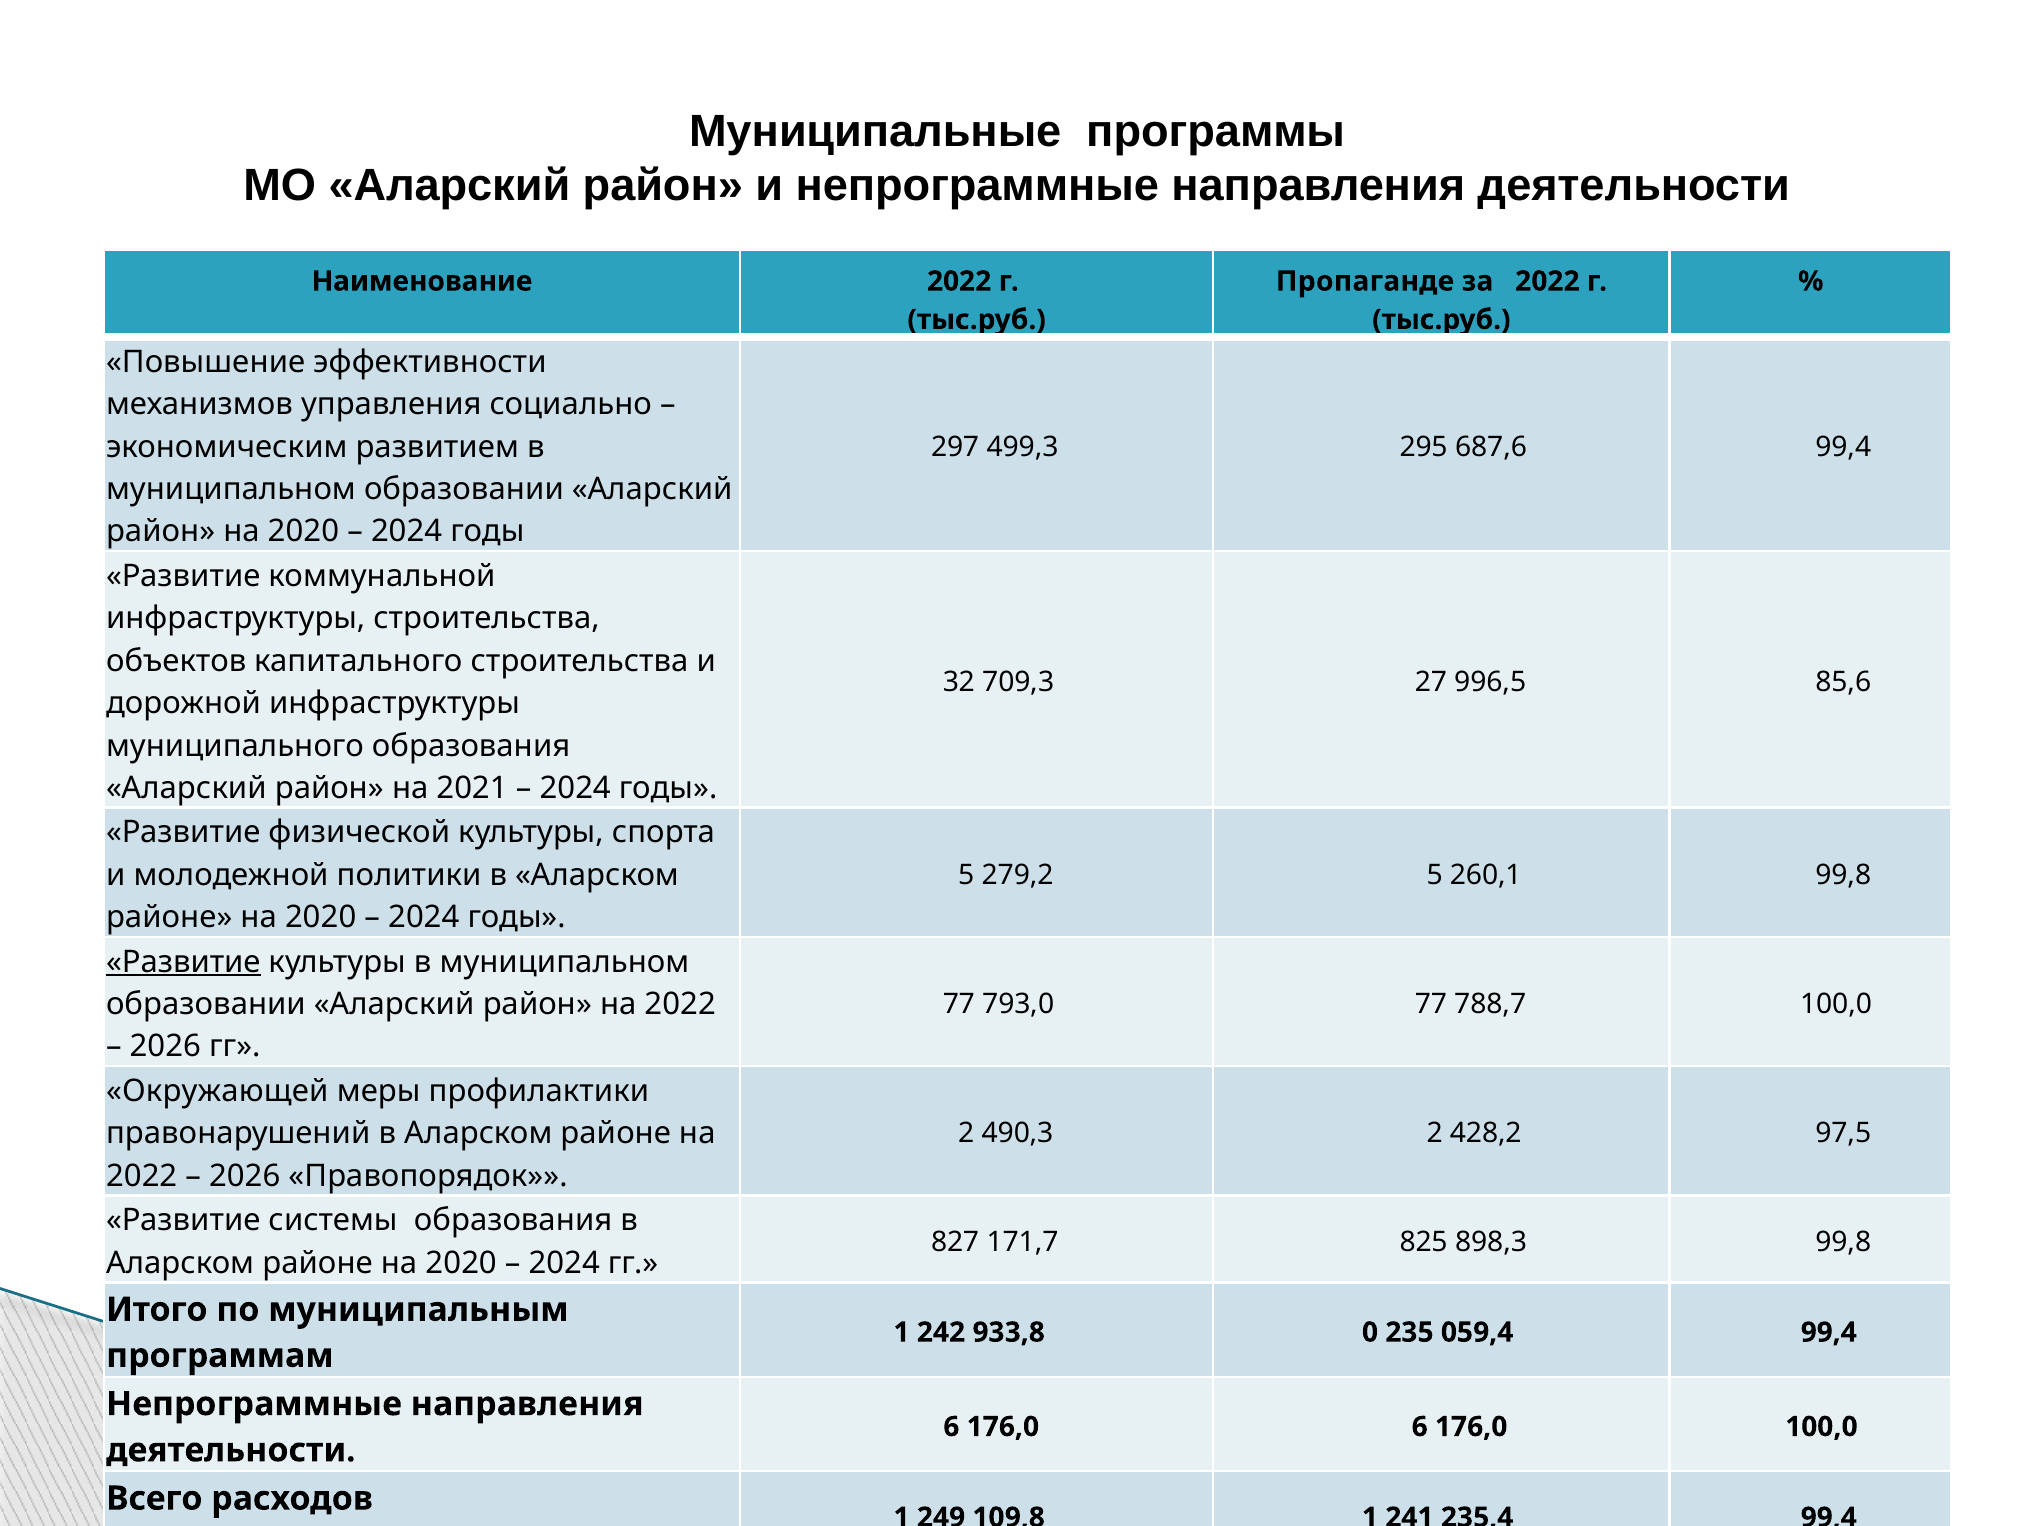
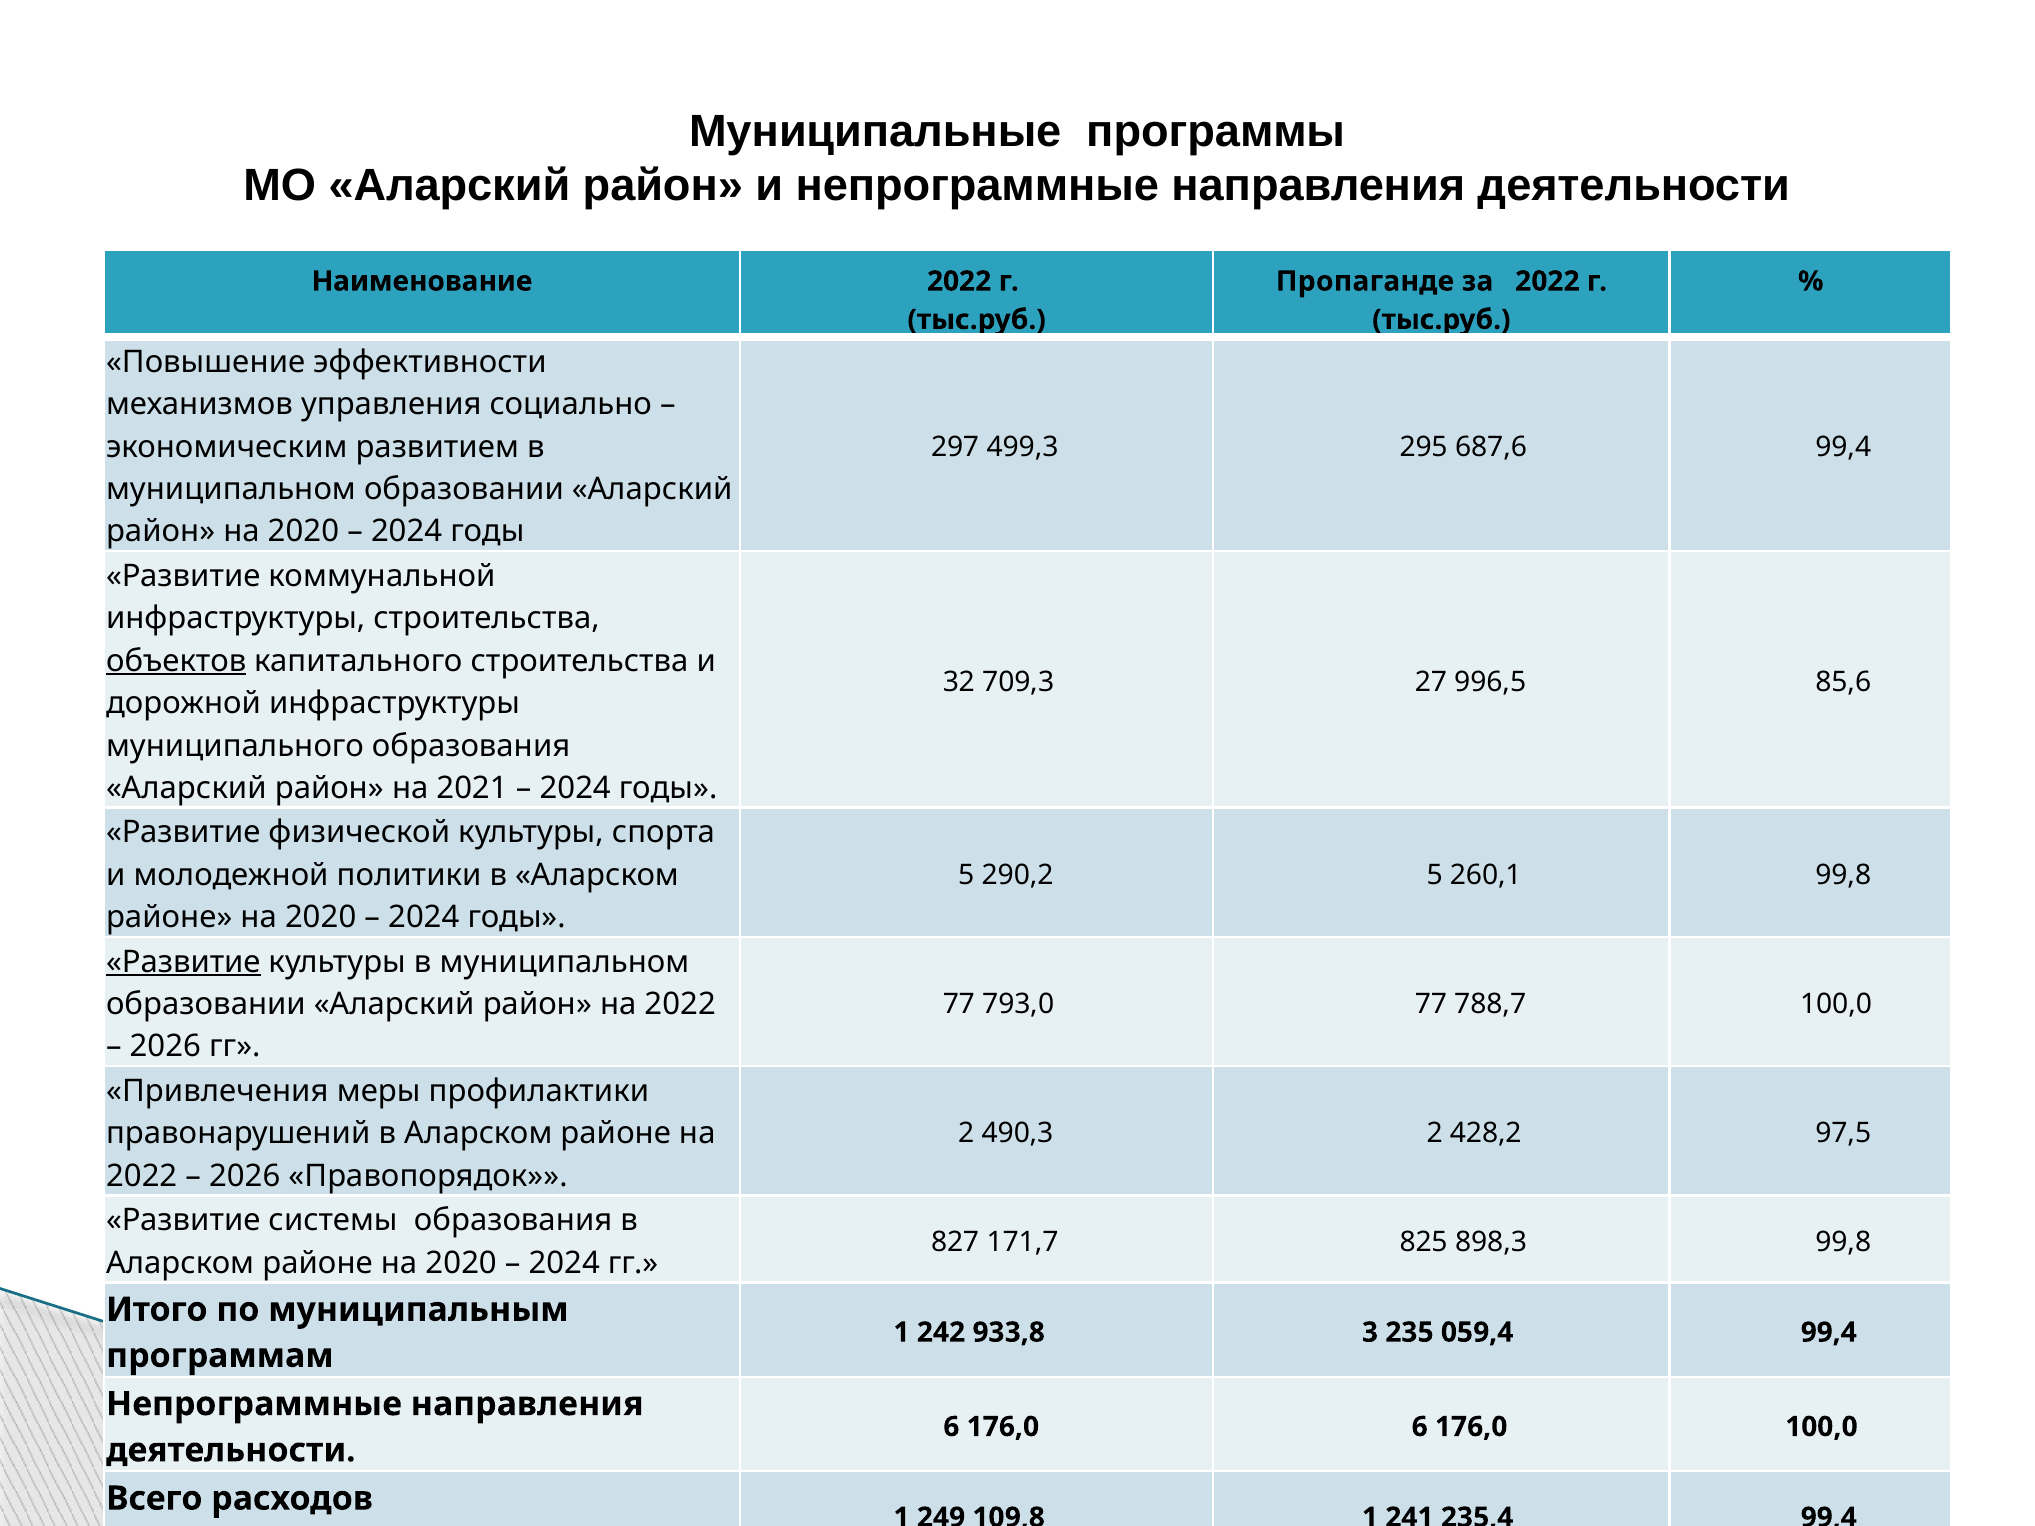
объектов underline: none -> present (176, 661)
279,2: 279,2 -> 290,2 (1018, 875)
Окружающей: Окружающей -> Привлечения (217, 1091)
0: 0 -> 3 (1370, 1333)
